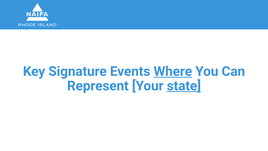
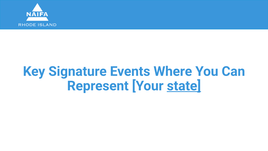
Where underline: present -> none (173, 71)
